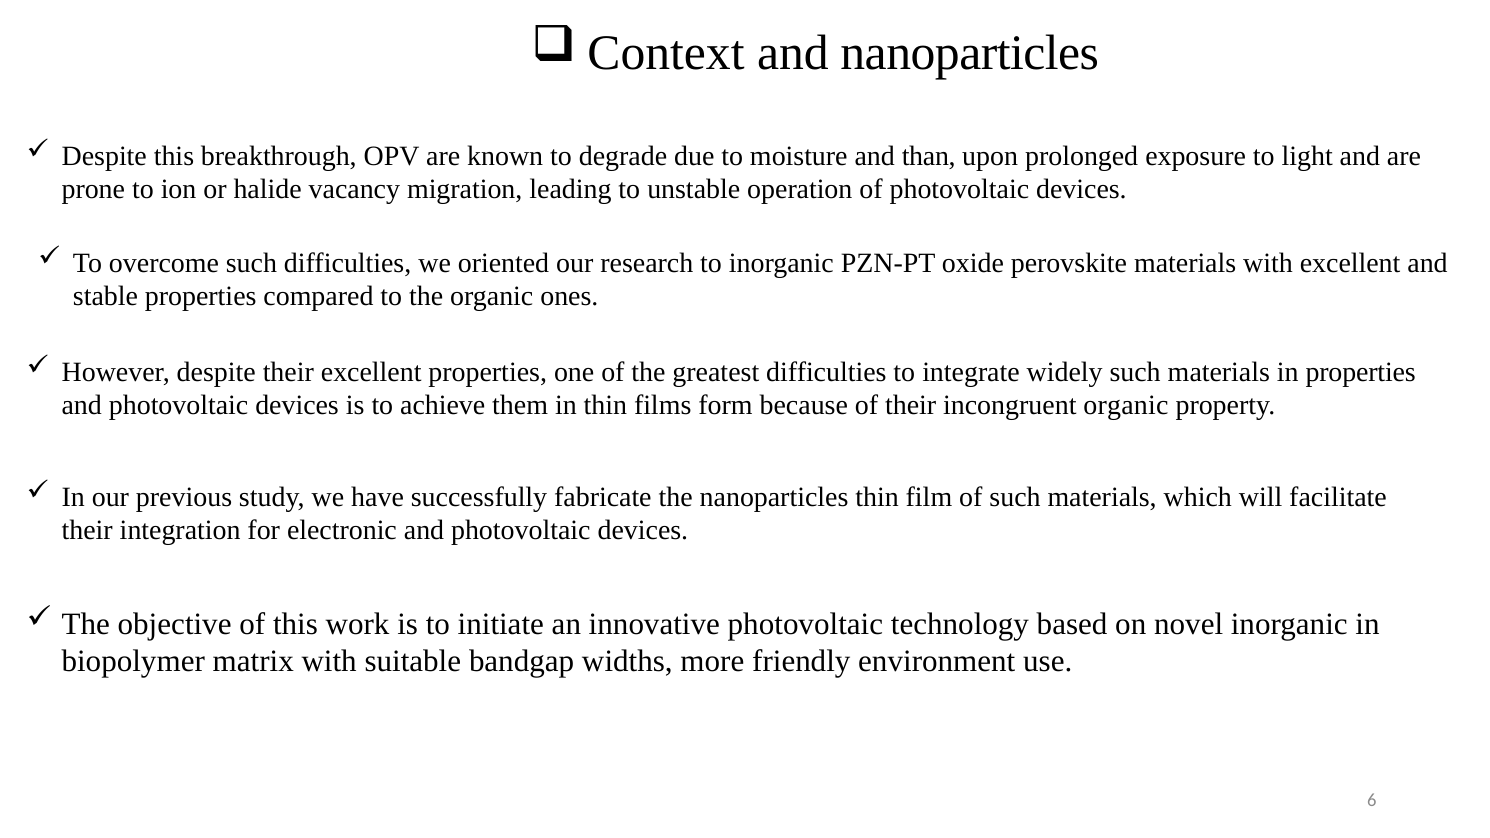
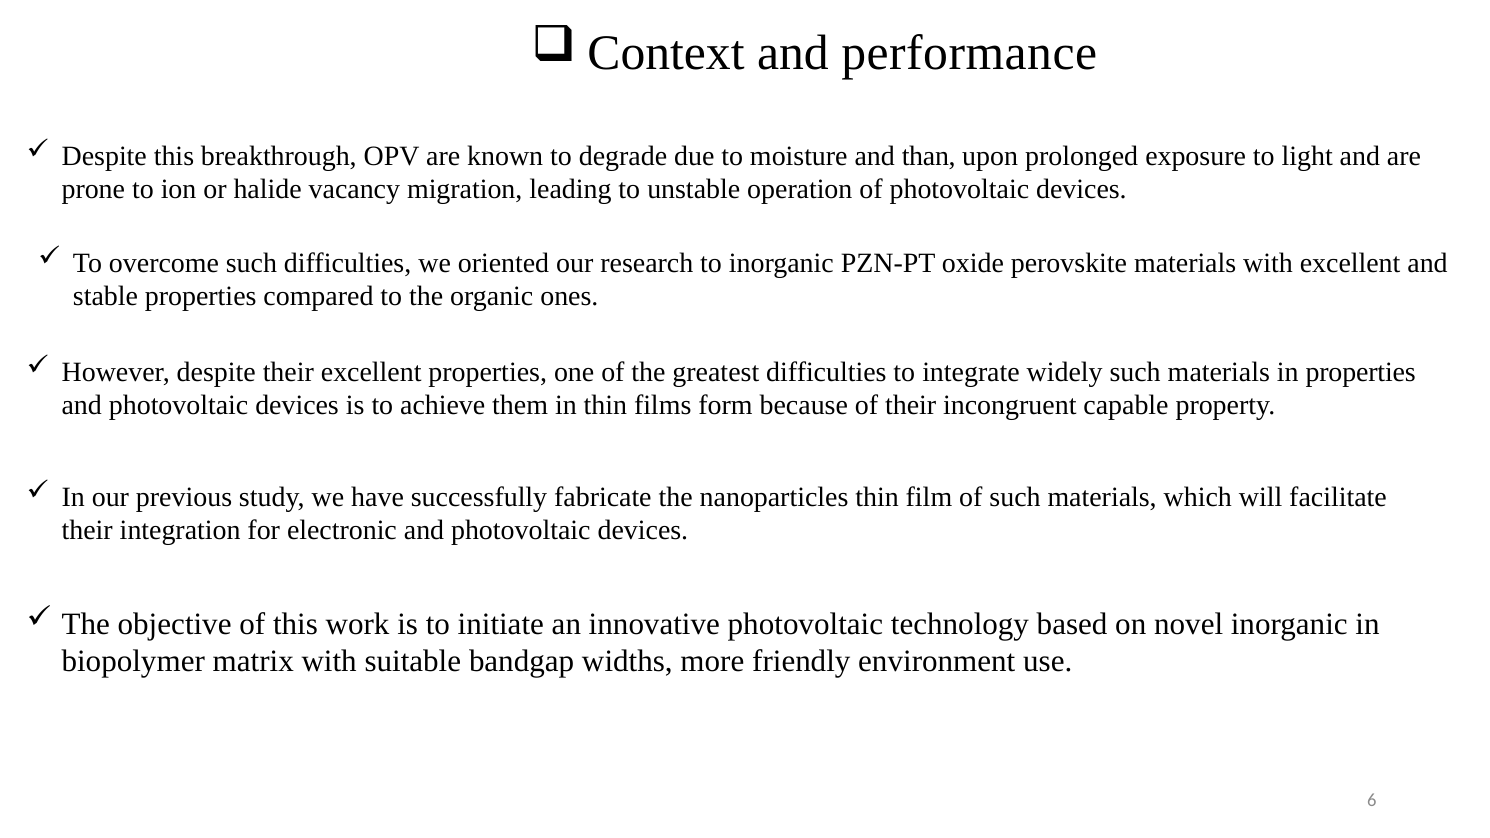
and nanoparticles: nanoparticles -> performance (969, 53)
incongruent organic: organic -> capable (1126, 406)
